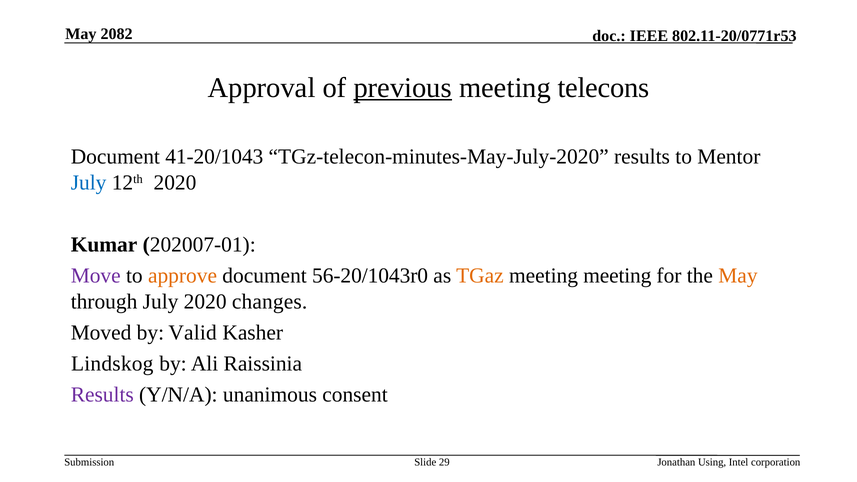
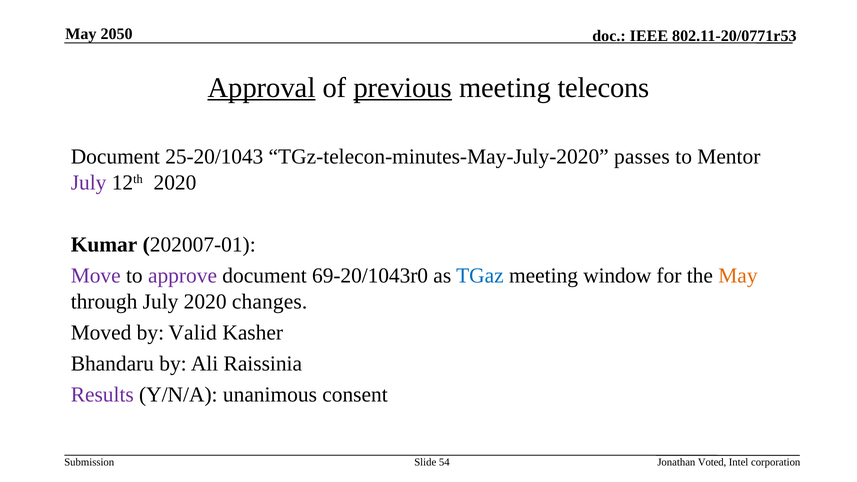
2082: 2082 -> 2050 (117, 34)
Approval underline: none -> present (262, 88)
41-20/1043: 41-20/1043 -> 25-20/1043 (214, 157)
TGz-telecon-minutes-May-July-2020 results: results -> passes (642, 157)
July colour: blue -> purple (89, 183)
approve colour: orange -> purple (183, 276)
56-20/1043r0: 56-20/1043r0 -> 69-20/1043r0 (370, 276)
TGaz colour: orange -> blue (480, 276)
meeting meeting: meeting -> window (617, 276)
Lindskog: Lindskog -> Bhandaru (112, 364)
29: 29 -> 54 (444, 462)
Using: Using -> Voted (712, 462)
